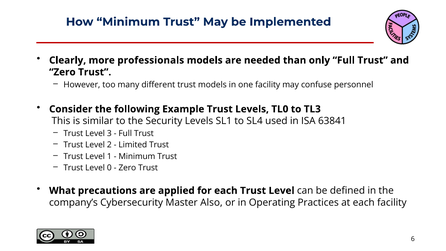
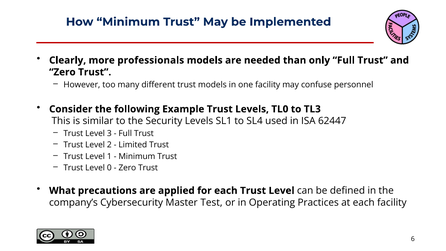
63841: 63841 -> 62447 (332, 121)
Also: Also -> Test (211, 202)
